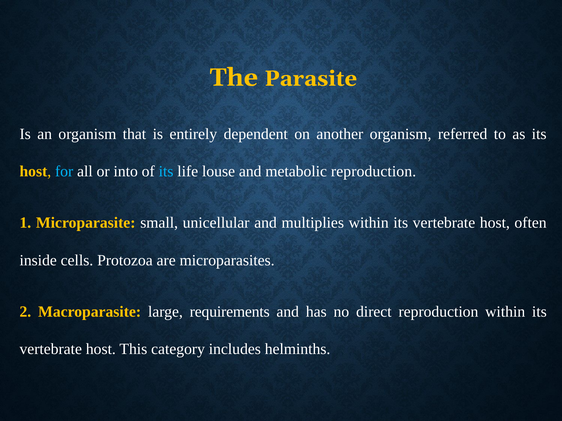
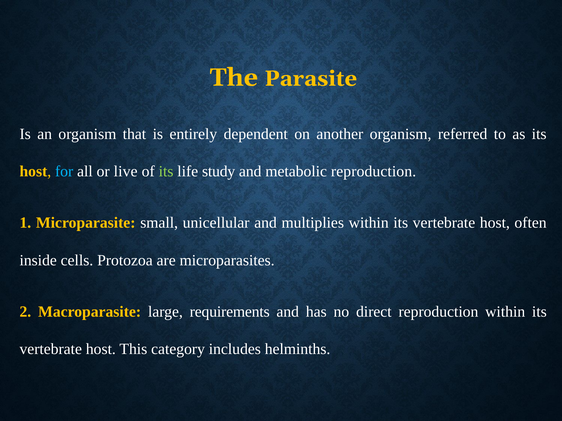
into: into -> live (126, 172)
its colour: light blue -> light green (166, 172)
louse: louse -> study (219, 172)
